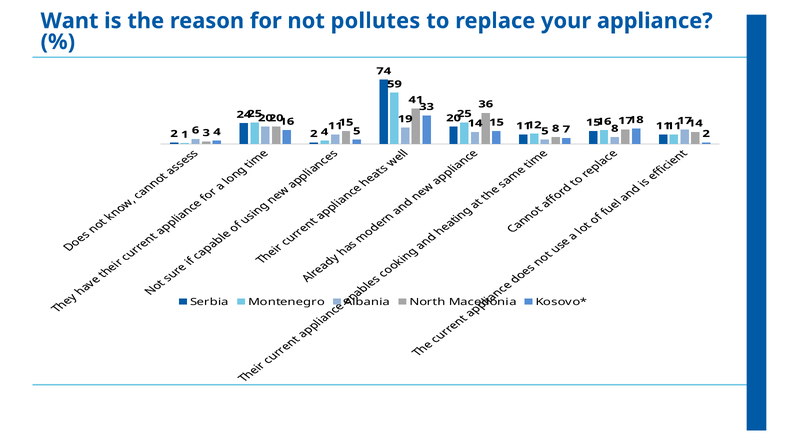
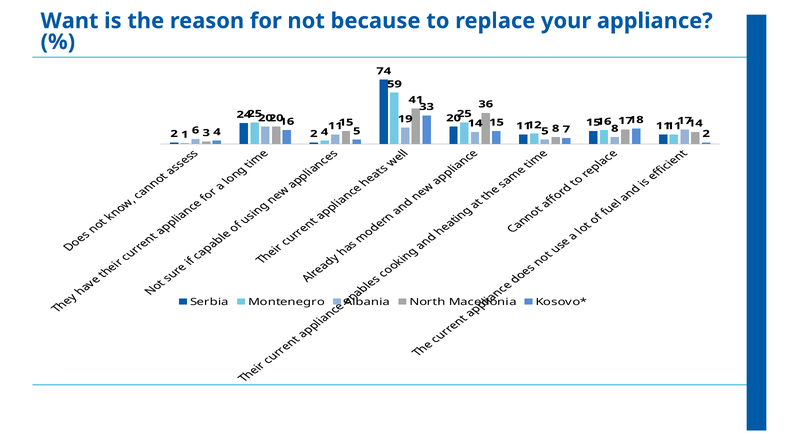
pollutes: pollutes -> because (376, 21)
